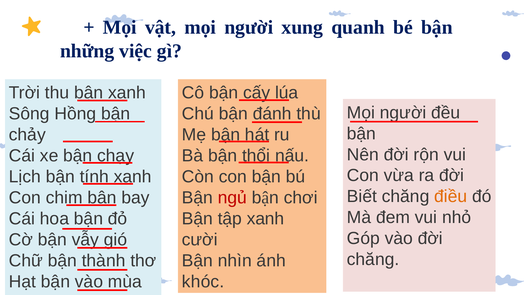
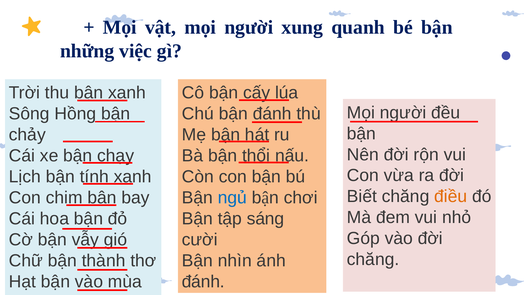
ngủ colour: red -> blue (232, 198)
tập xanh: xanh -> sáng (265, 219)
khóc: khóc -> đánh (203, 281)
